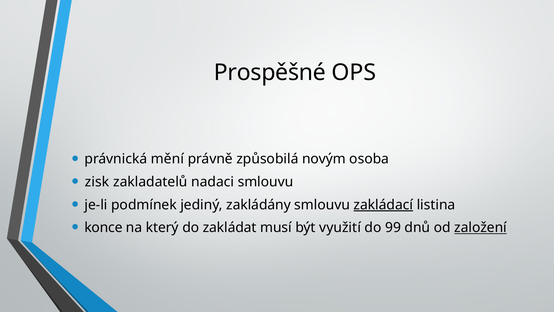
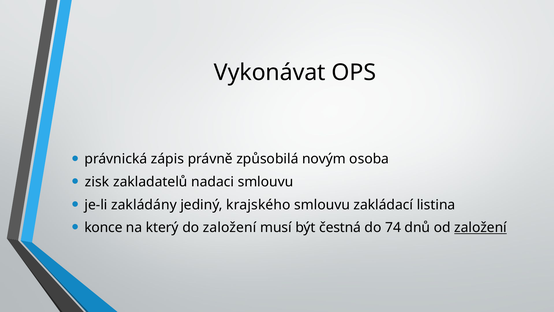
Prospěšné: Prospěšné -> Vykonávat (270, 73)
mění: mění -> zápis (167, 159)
podmínek: podmínek -> zakládány (144, 205)
zakládány: zakládány -> krajského (258, 205)
zakládací underline: present -> none (383, 205)
do zakládat: zakládat -> založení (230, 227)
využití: využití -> čestná (340, 227)
99: 99 -> 74 (393, 227)
